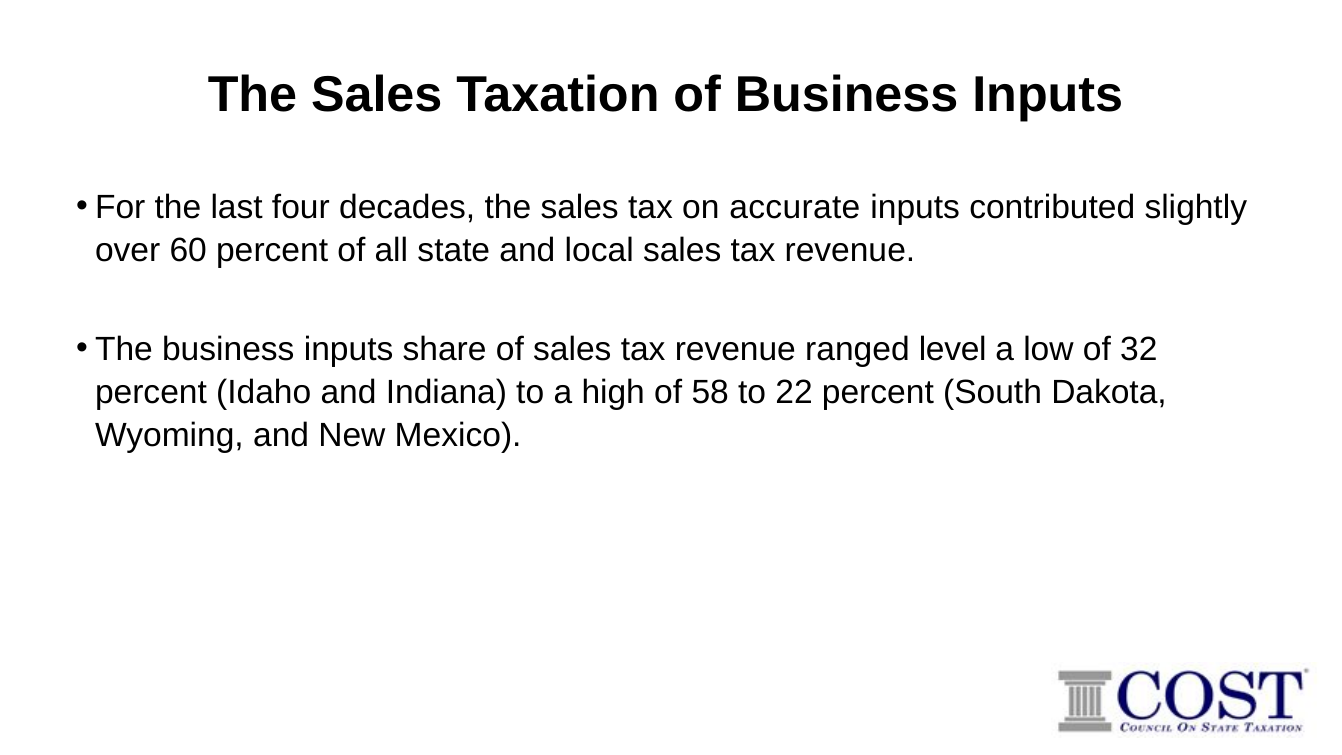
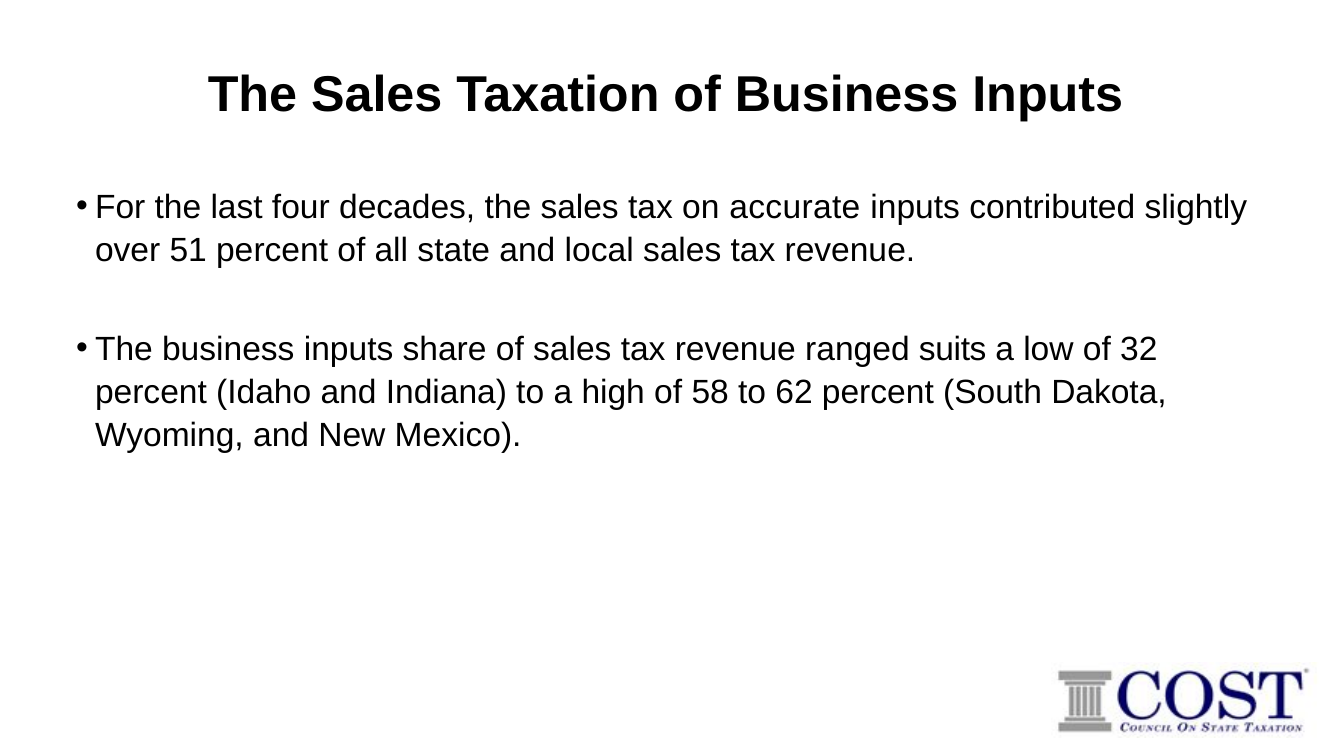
60: 60 -> 51 (188, 250)
level: level -> suits (953, 349)
22: 22 -> 62 (794, 392)
